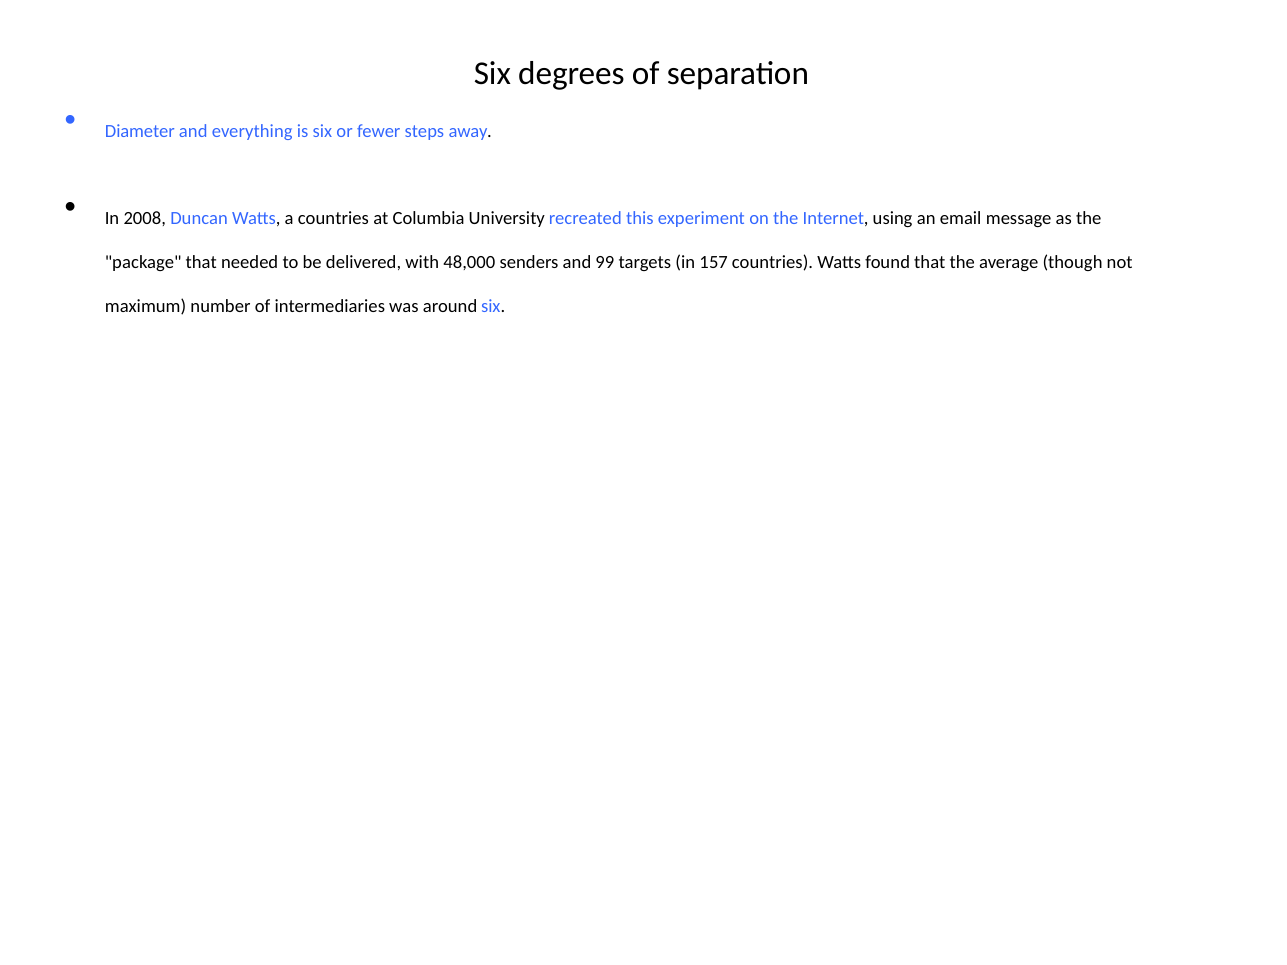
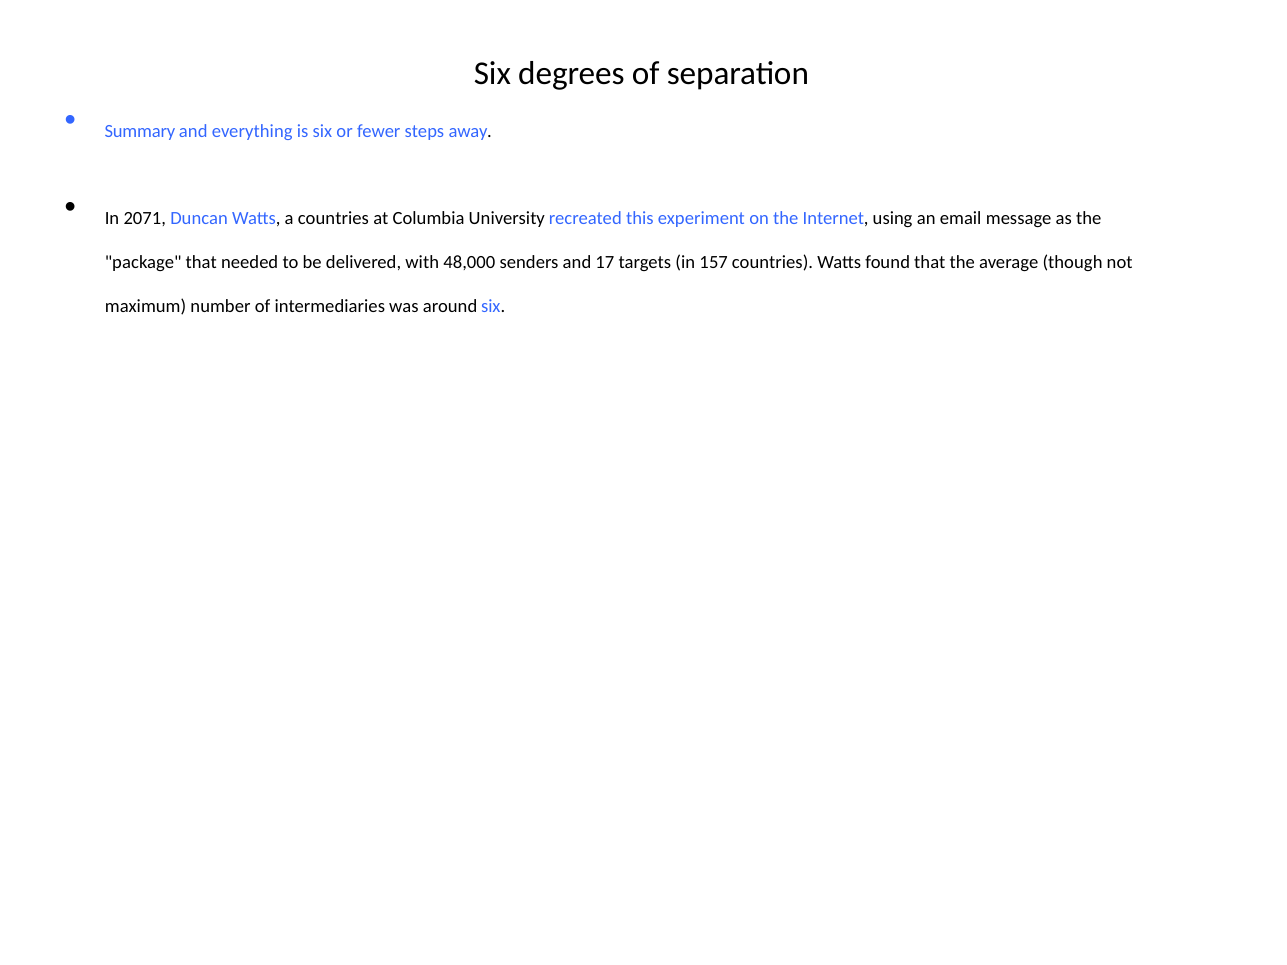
Diameter: Diameter -> Summary (140, 131)
2008: 2008 -> 2071 (145, 219)
99: 99 -> 17 (605, 263)
